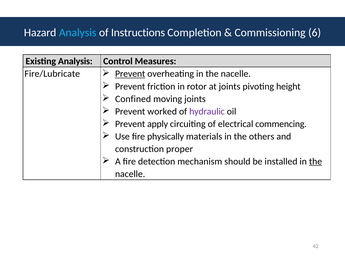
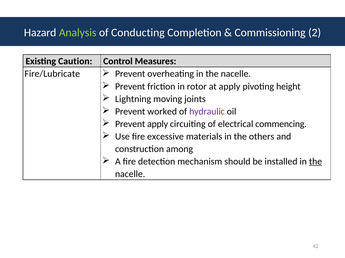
Analysis colour: light blue -> light green (78, 33)
Instructions: Instructions -> Conducting (138, 33)
6: 6 -> 2 (315, 33)
Existing Analysis: Analysis -> Caution (75, 61)
Prevent underline: present -> none (130, 74)
at joints: joints -> apply (230, 87)
Confined: Confined -> Lightning (133, 99)
physically: physically -> excessive (166, 137)
proper: proper -> among (180, 149)
